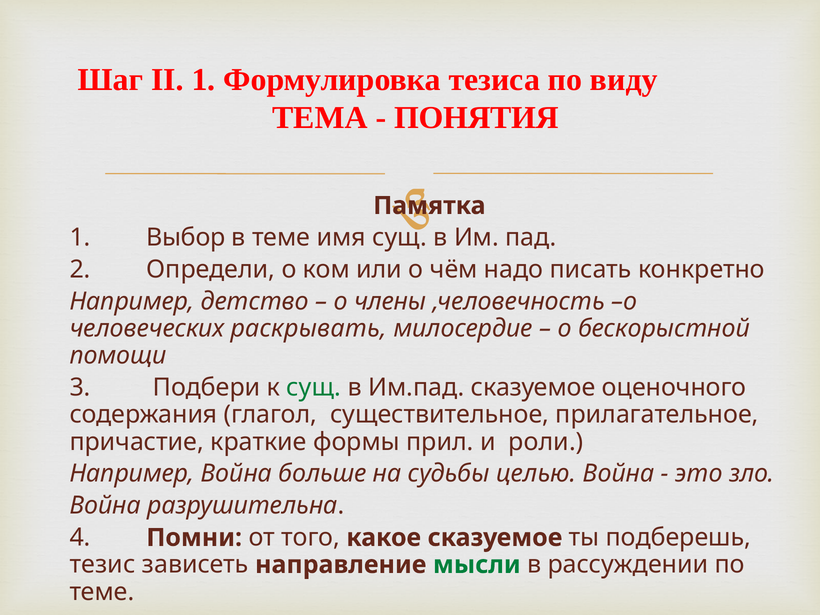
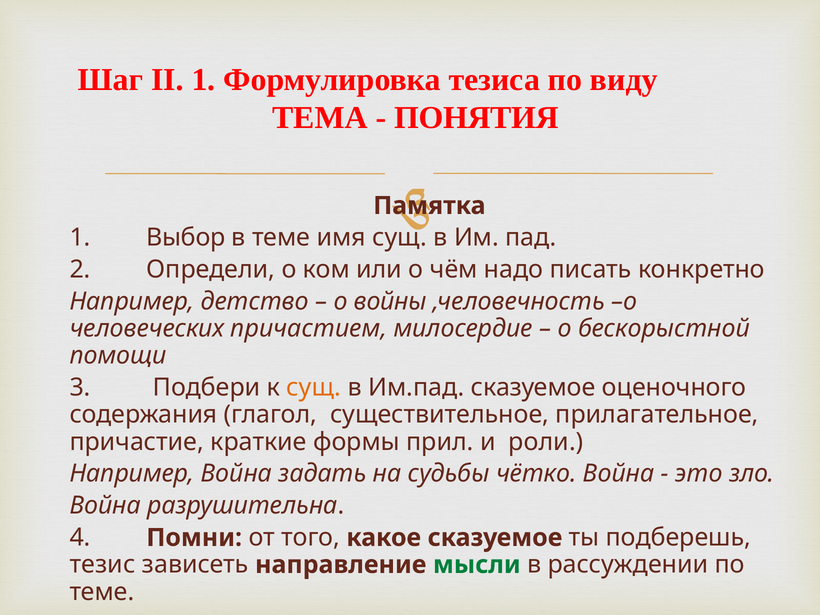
члены: члены -> войны (390, 302)
раскрывать: раскрывать -> причастием (309, 329)
сущ colour: green -> orange (314, 388)
больше: больше -> задать (322, 474)
целью: целью -> чётко (536, 474)
